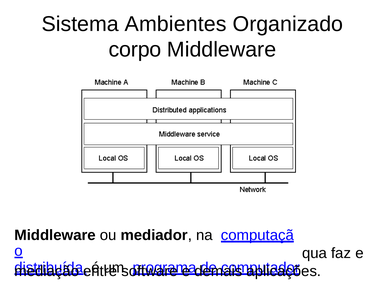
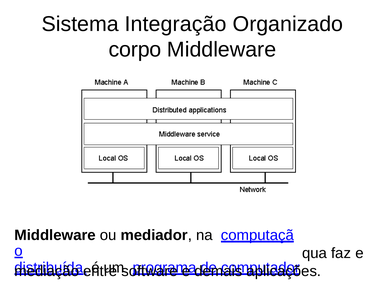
Ambientes: Ambientes -> Integração (176, 24)
